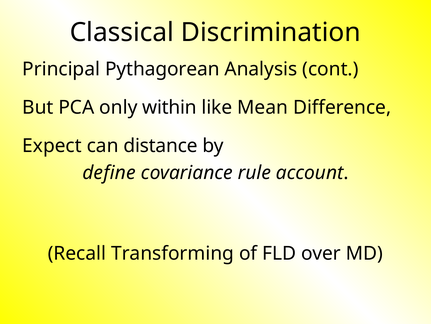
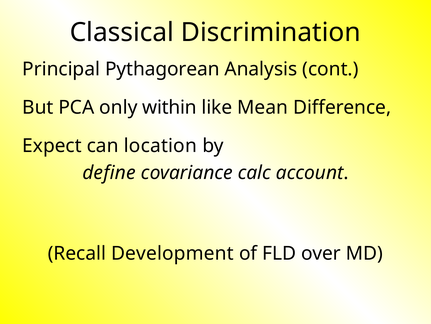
distance: distance -> location (160, 145)
rule: rule -> calc (254, 172)
Transforming: Transforming -> Development (172, 253)
